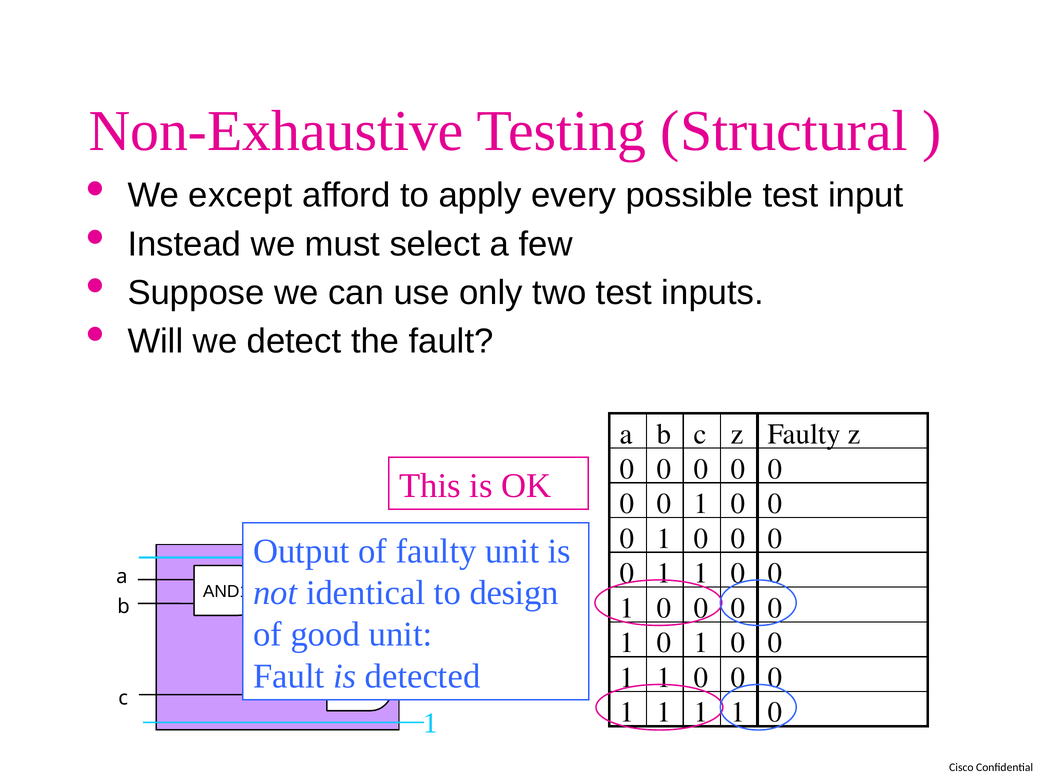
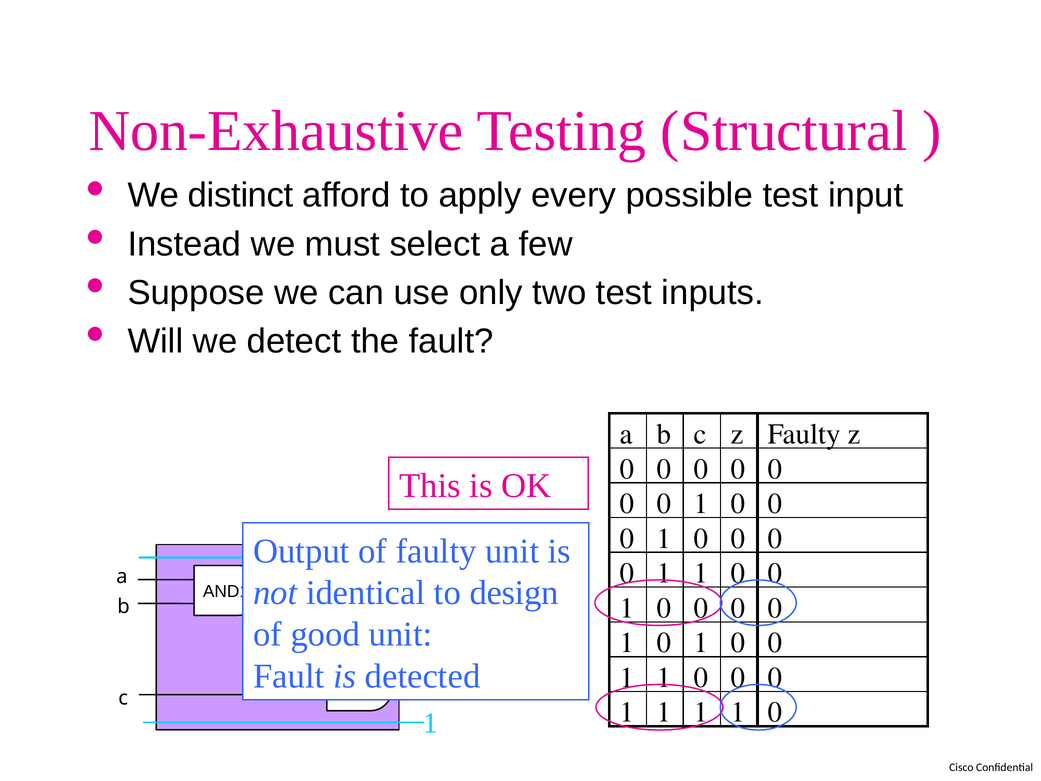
except: except -> distinct (241, 195)
